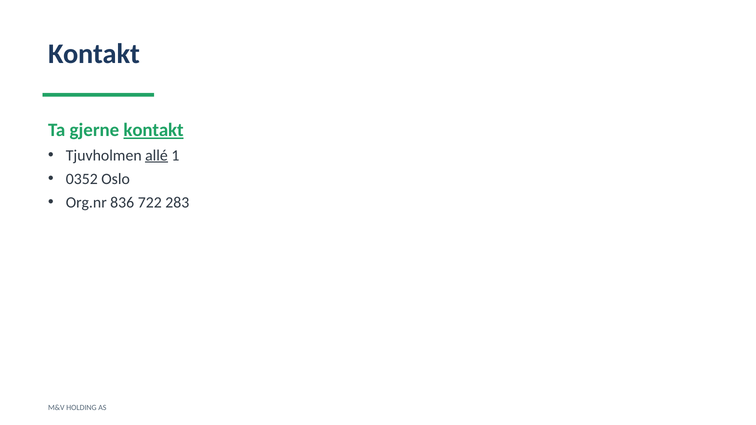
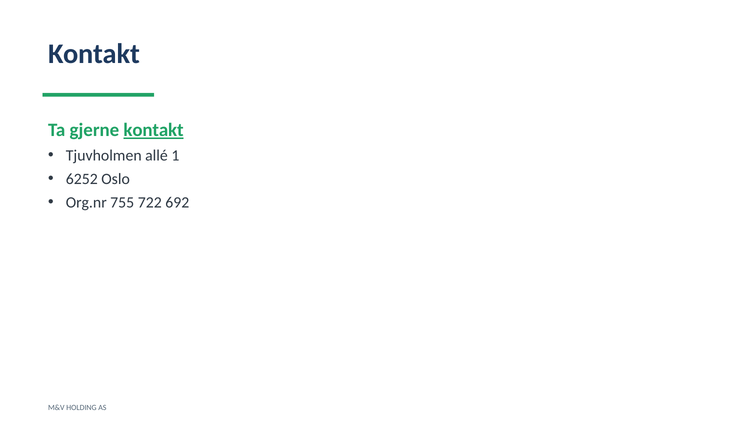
allé underline: present -> none (156, 155)
0352: 0352 -> 6252 (82, 179)
836: 836 -> 755 (122, 203)
283: 283 -> 692 (177, 203)
